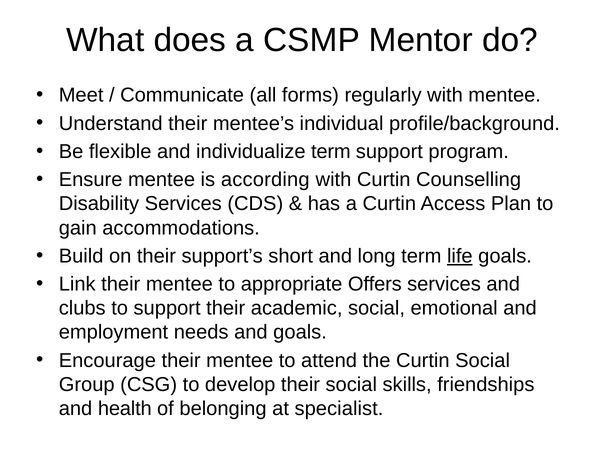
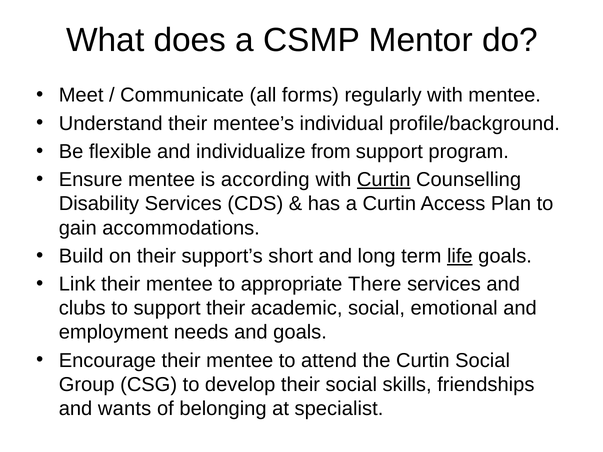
individualize term: term -> from (331, 152)
Curtin underline: none -> present (384, 180)
Offers: Offers -> There (375, 284)
health: health -> wants (125, 409)
